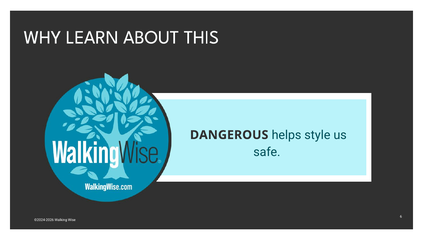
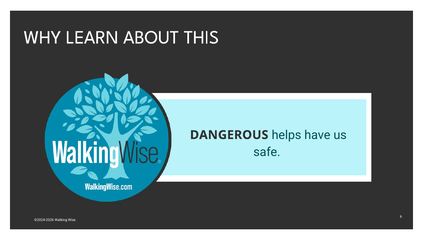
style: style -> have (317, 135)
